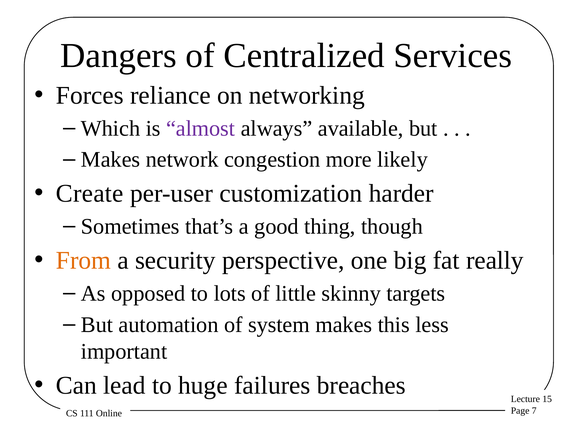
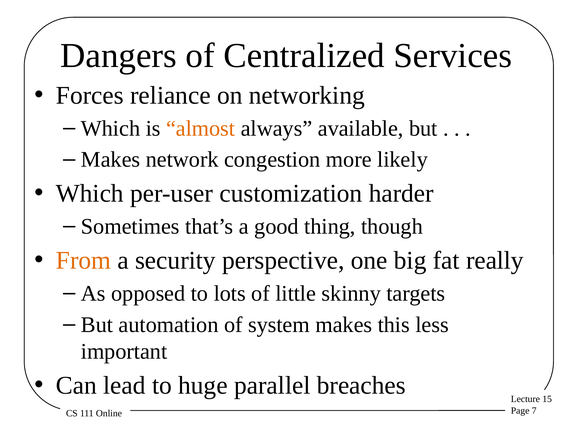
almost colour: purple -> orange (201, 128)
Create: Create -> Which (90, 193)
failures: failures -> parallel (272, 385)
